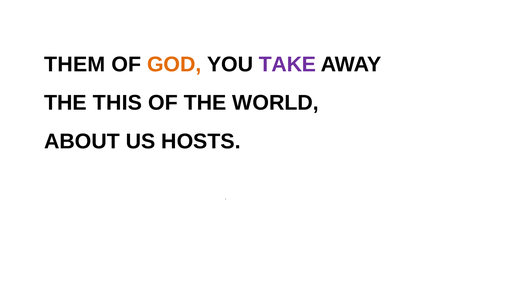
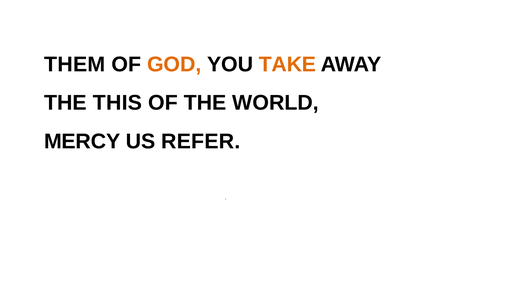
TAKE colour: purple -> orange (287, 65)
ABOUT: ABOUT -> MERCY (82, 141)
HOSTS: HOSTS -> REFER (201, 141)
